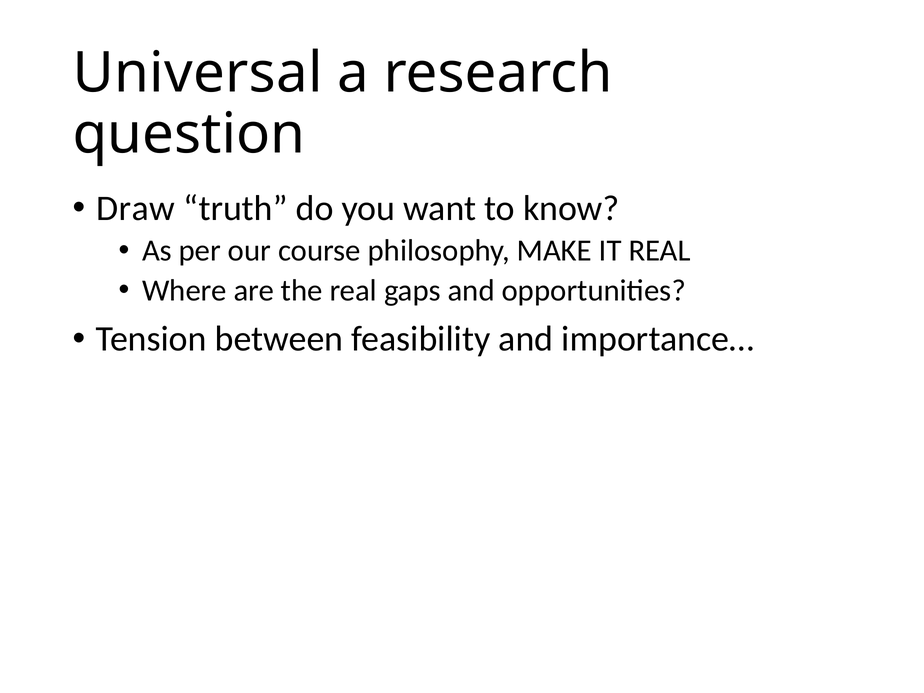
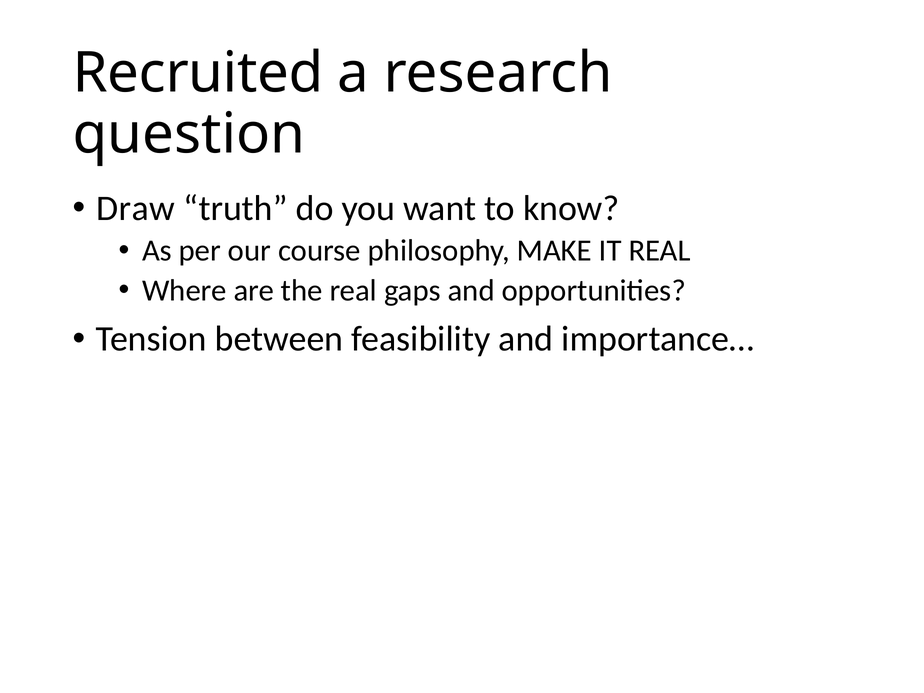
Universal: Universal -> Recruited (198, 73)
